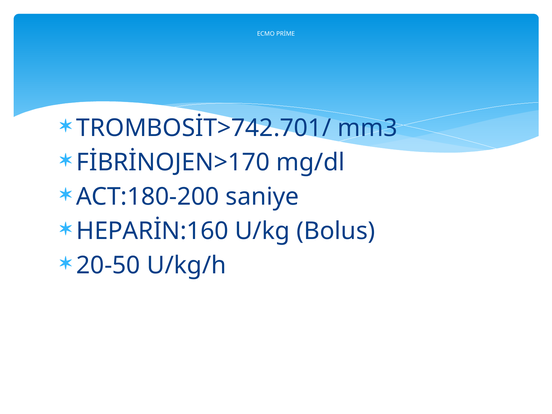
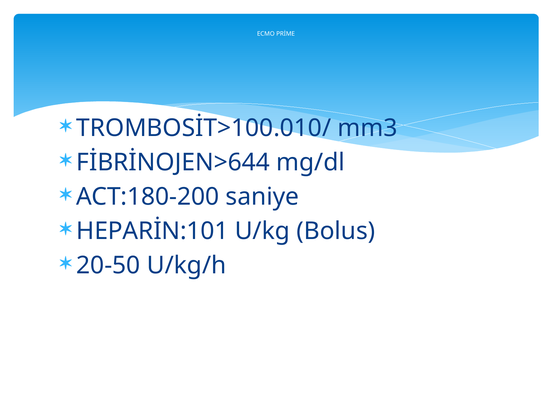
TROMBOSİT>742.701/: TROMBOSİT>742.701/ -> TROMBOSİT>100.010/ (204, 128)
FİBRİNOJEN>170: FİBRİNOJEN>170 -> FİBRİNOJEN>644 (173, 162)
HEPARİN:160: HEPARİN:160 -> HEPARİN:101 (152, 231)
